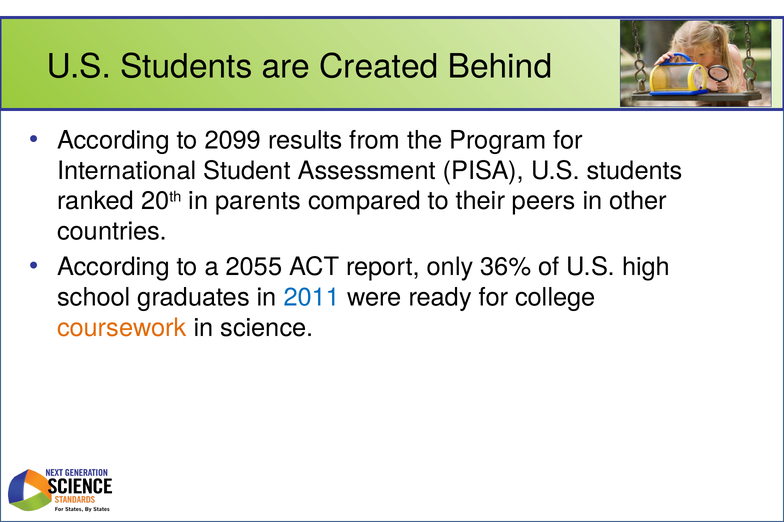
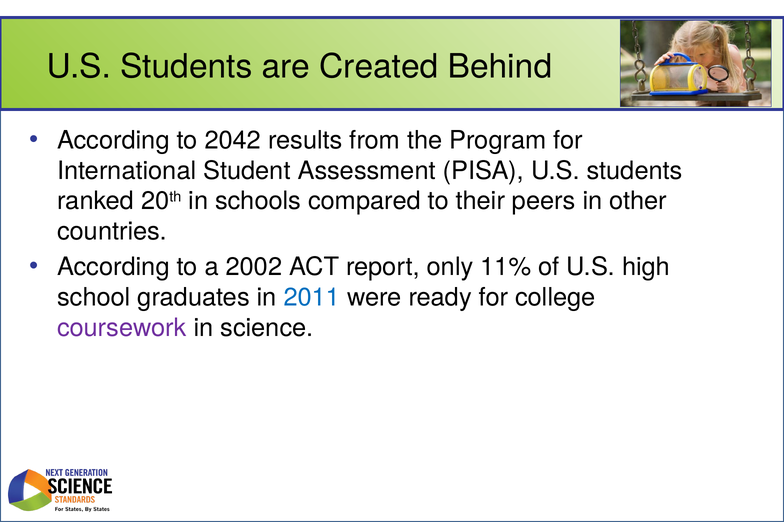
2099: 2099 -> 2042 (233, 140)
parents: parents -> schools (258, 201)
2055: 2055 -> 2002 (254, 267)
36%: 36% -> 11% (506, 267)
coursework colour: orange -> purple (122, 328)
